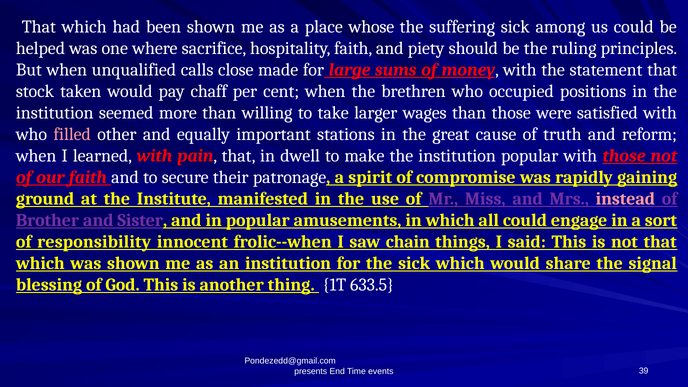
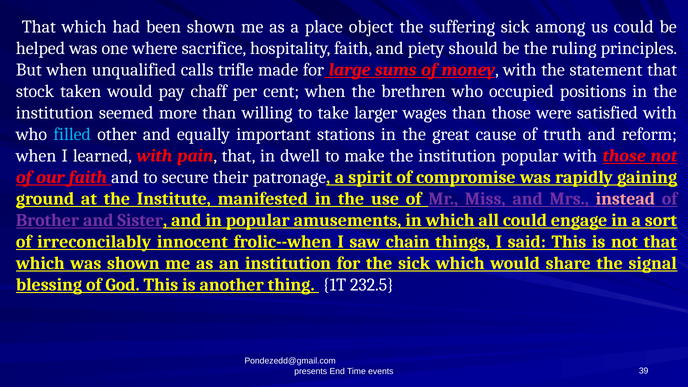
whose: whose -> object (371, 27)
close: close -> trifle (236, 70)
filled colour: pink -> light blue (72, 134)
responsibility: responsibility -> irreconcilably (94, 242)
633.5: 633.5 -> 232.5 (372, 285)
